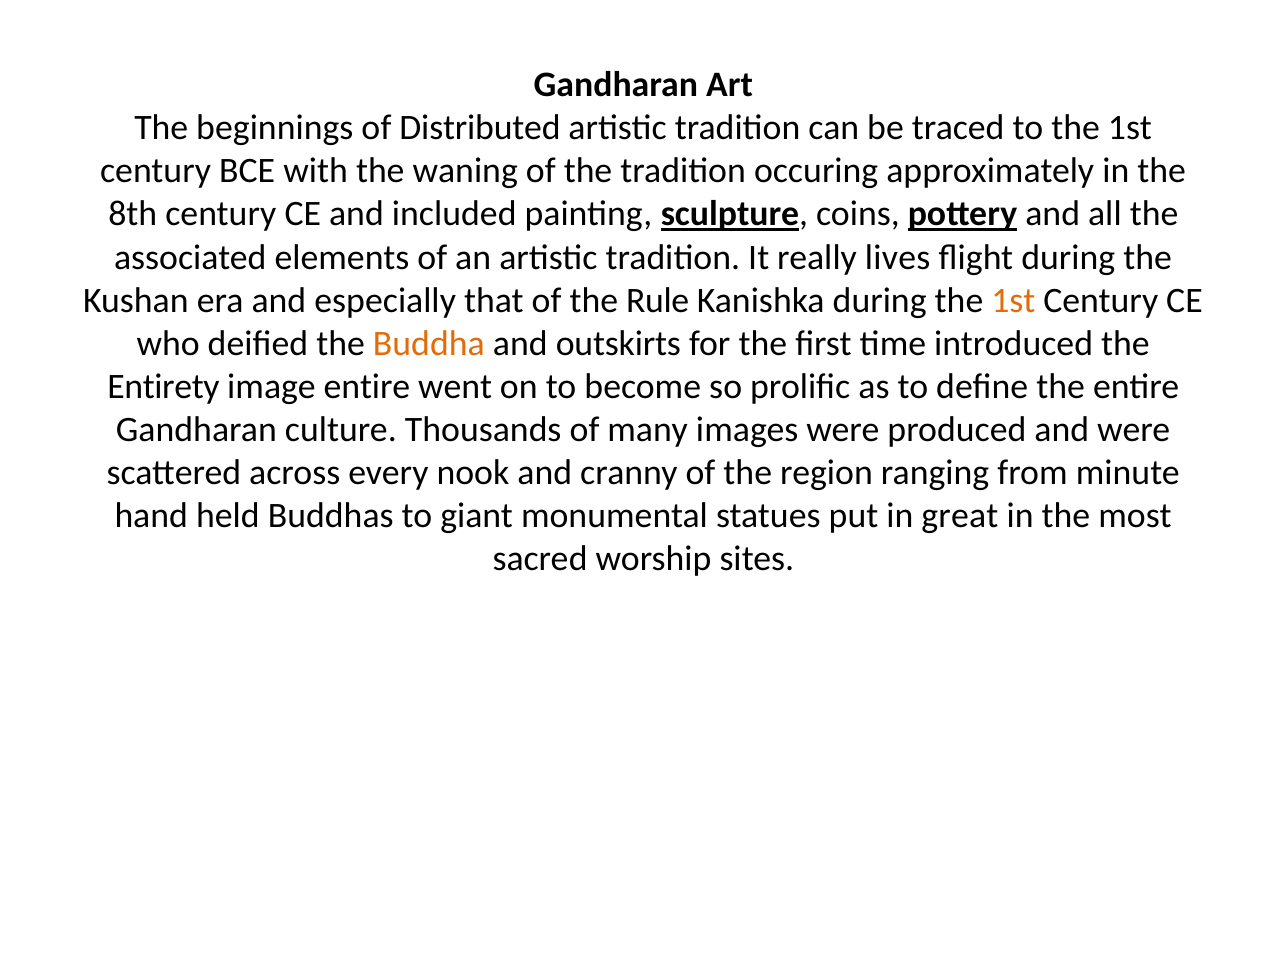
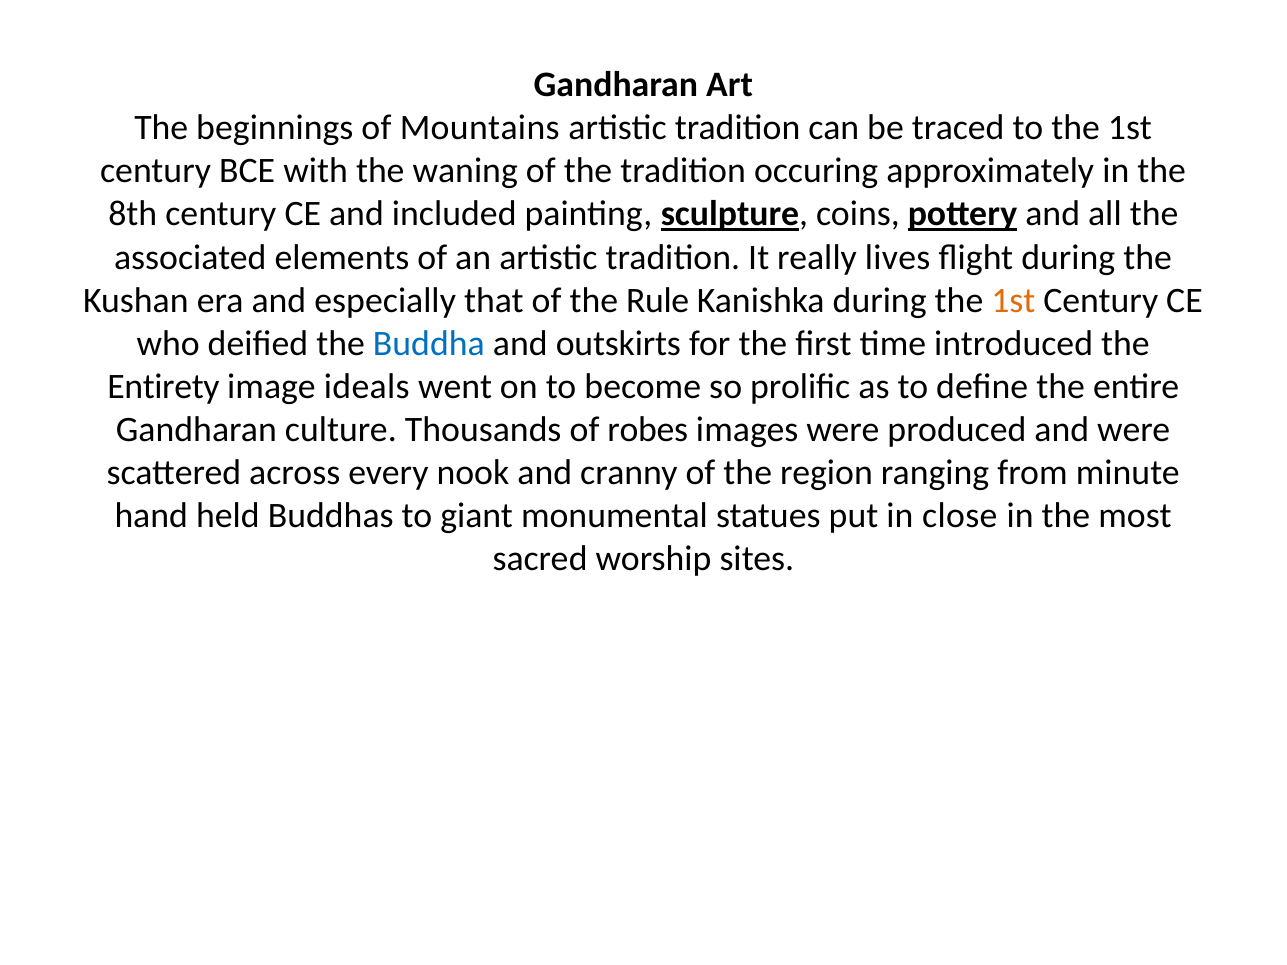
Distributed: Distributed -> Mountains (480, 128)
Buddha colour: orange -> blue (429, 344)
image entire: entire -> ideals (367, 387)
many: many -> robes (648, 430)
great: great -> close (960, 516)
